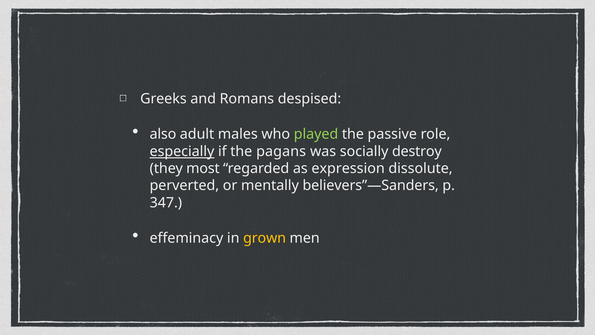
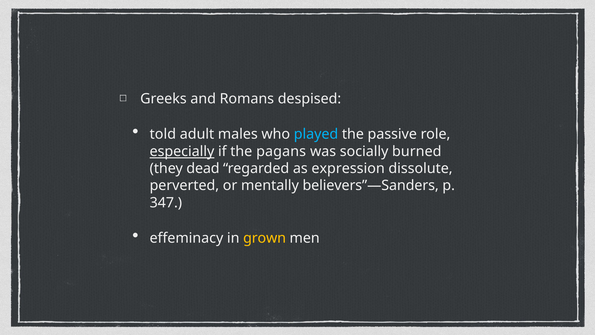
also: also -> told (163, 134)
played colour: light green -> light blue (316, 134)
destroy: destroy -> burned (417, 151)
most: most -> dead (203, 168)
